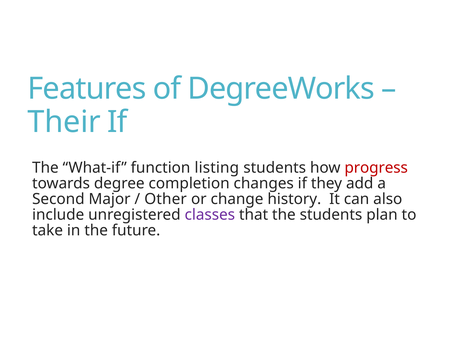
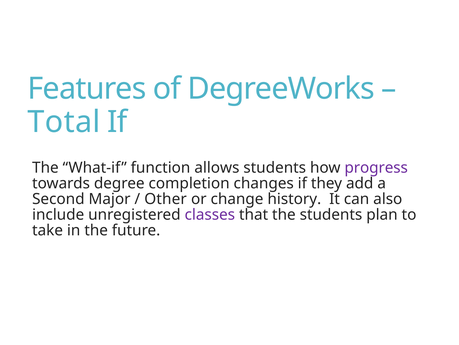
Their: Their -> Total (64, 122)
listing: listing -> allows (217, 167)
progress colour: red -> purple (376, 167)
